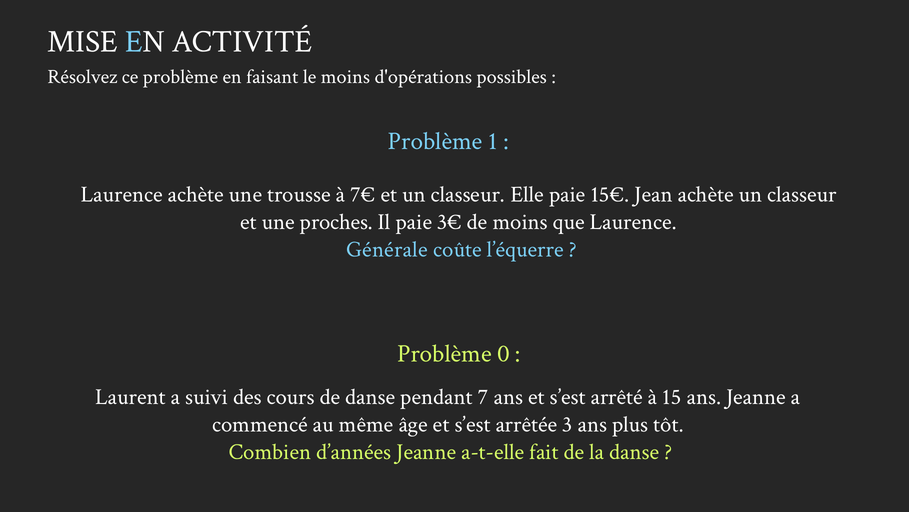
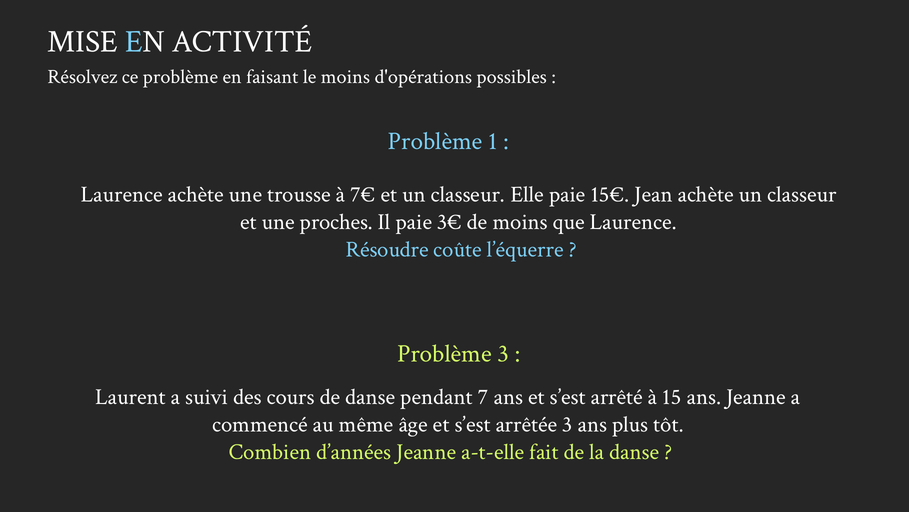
Générale: Générale -> Résoudre (387, 249)
Problème 0: 0 -> 3 (503, 353)
